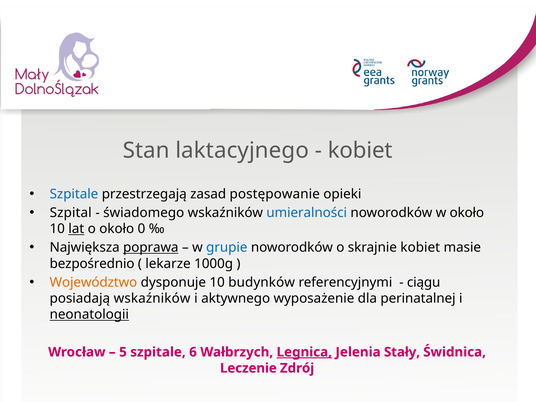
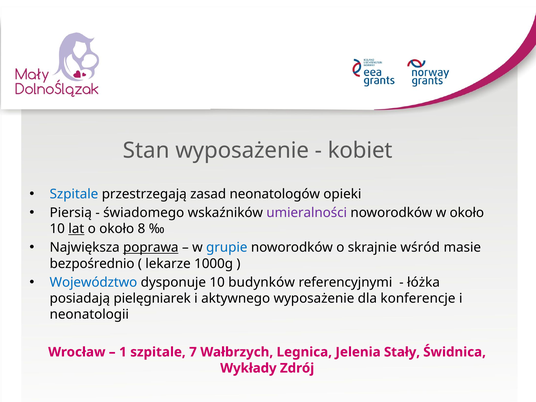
Stan laktacyjnego: laktacyjnego -> wyposażenie (242, 150)
postępowanie: postępowanie -> neonatologów (275, 194)
Szpital: Szpital -> Piersią (71, 213)
umieralności colour: blue -> purple (307, 213)
0: 0 -> 8 (141, 229)
skrajnie kobiet: kobiet -> wśród (420, 248)
Województwo colour: orange -> blue (93, 282)
ciągu: ciągu -> łóżka (424, 282)
posiadają wskaźników: wskaźników -> pielęgniarek (152, 298)
perinatalnej: perinatalnej -> konferencje (418, 298)
neonatologii underline: present -> none (89, 315)
5: 5 -> 1 (123, 352)
6: 6 -> 7 (193, 352)
Legnica underline: present -> none (304, 352)
Leczenie: Leczenie -> Wykłady (248, 368)
